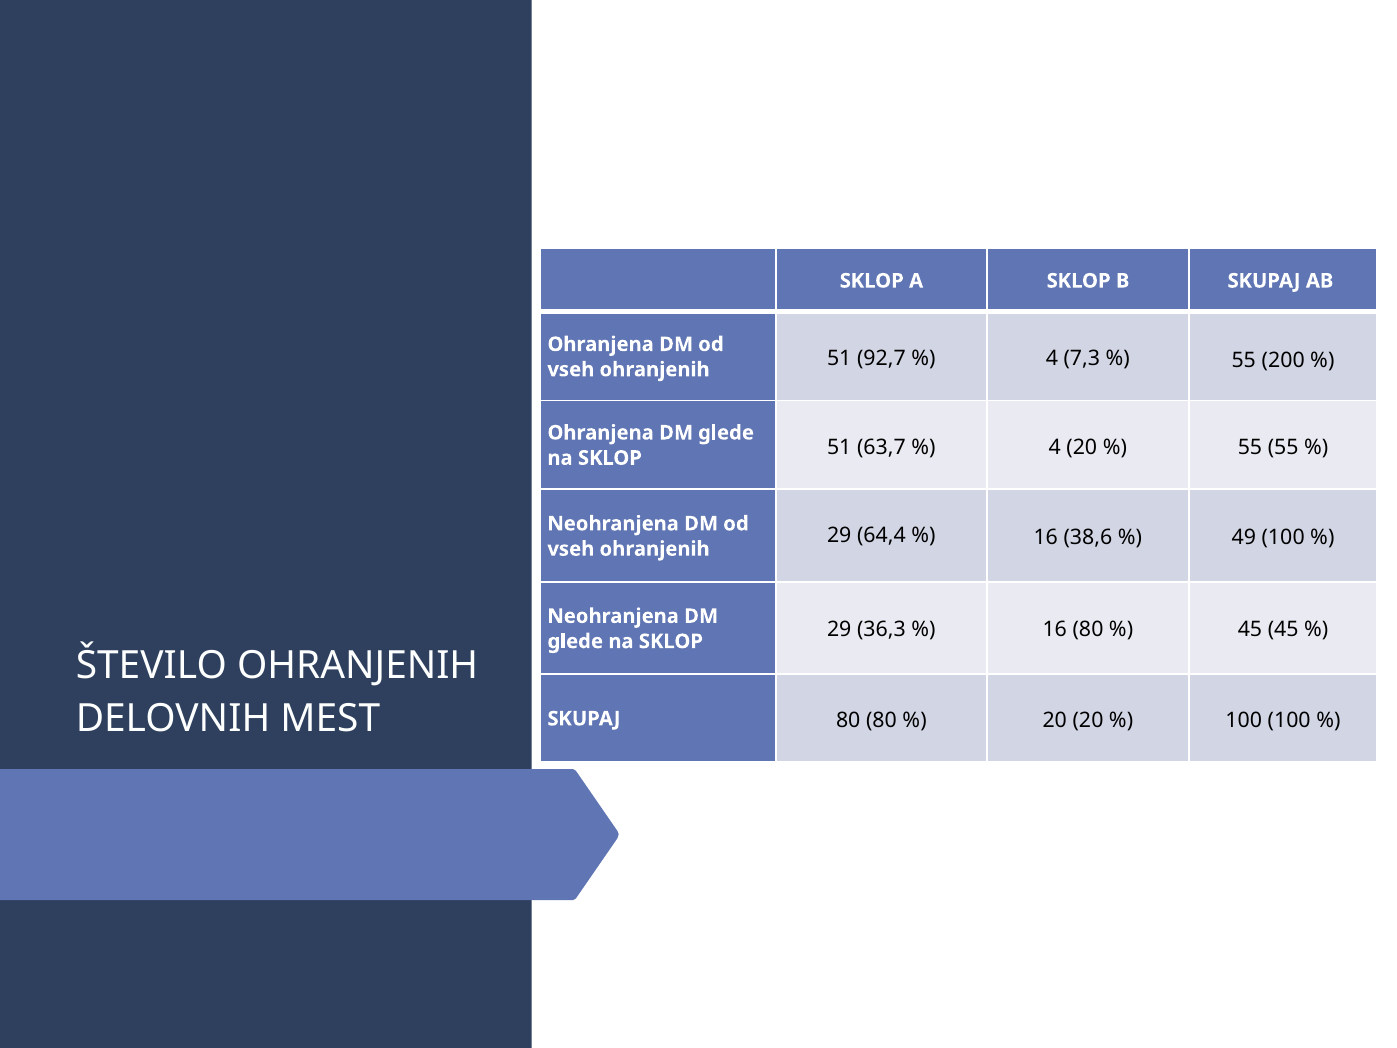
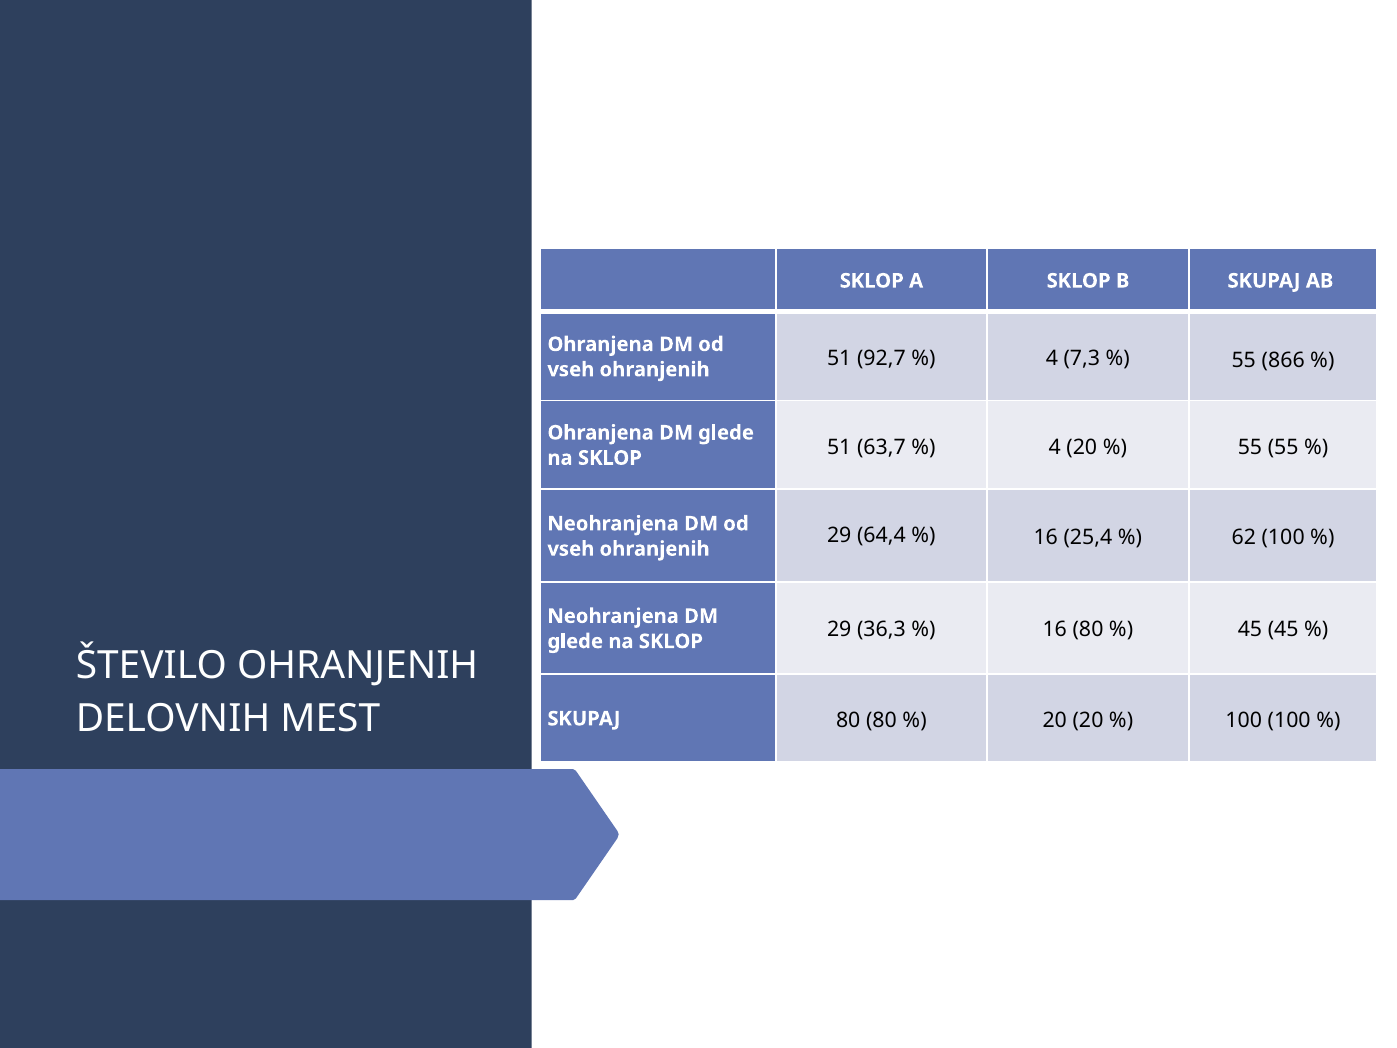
200: 200 -> 866 (1283, 361)
38,6: 38,6 -> 25,4 (1088, 538)
49: 49 -> 62 (1244, 538)
